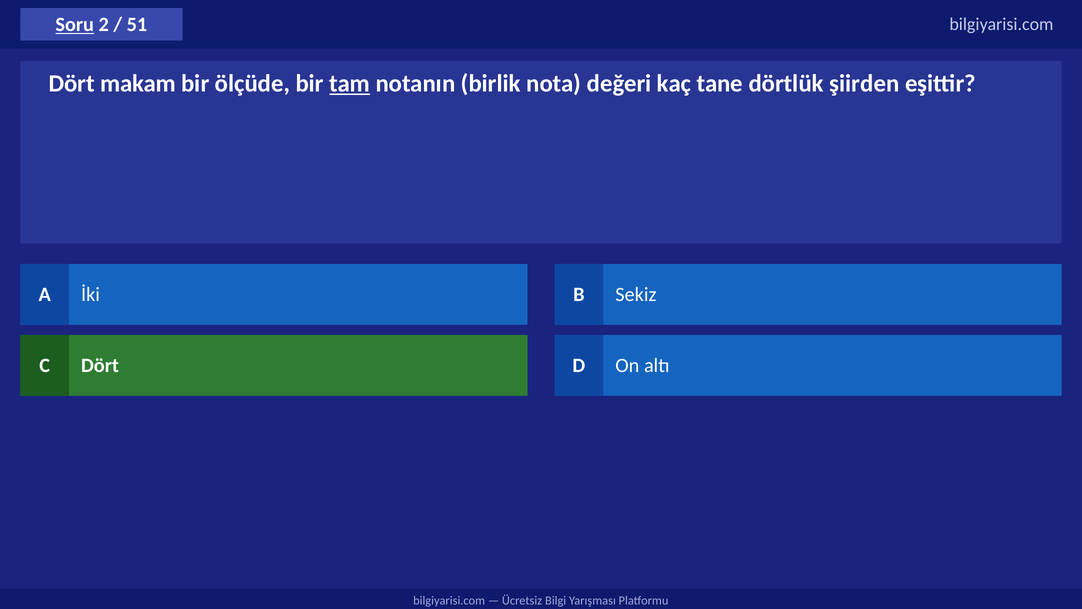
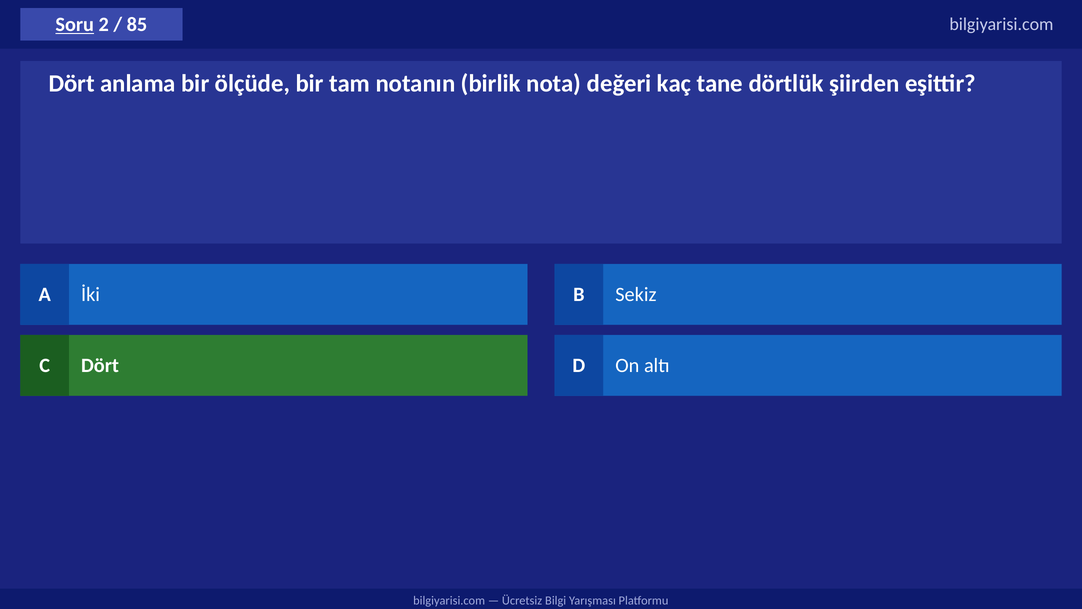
51: 51 -> 85 (137, 25)
makam: makam -> anlama (138, 83)
tam underline: present -> none (350, 83)
